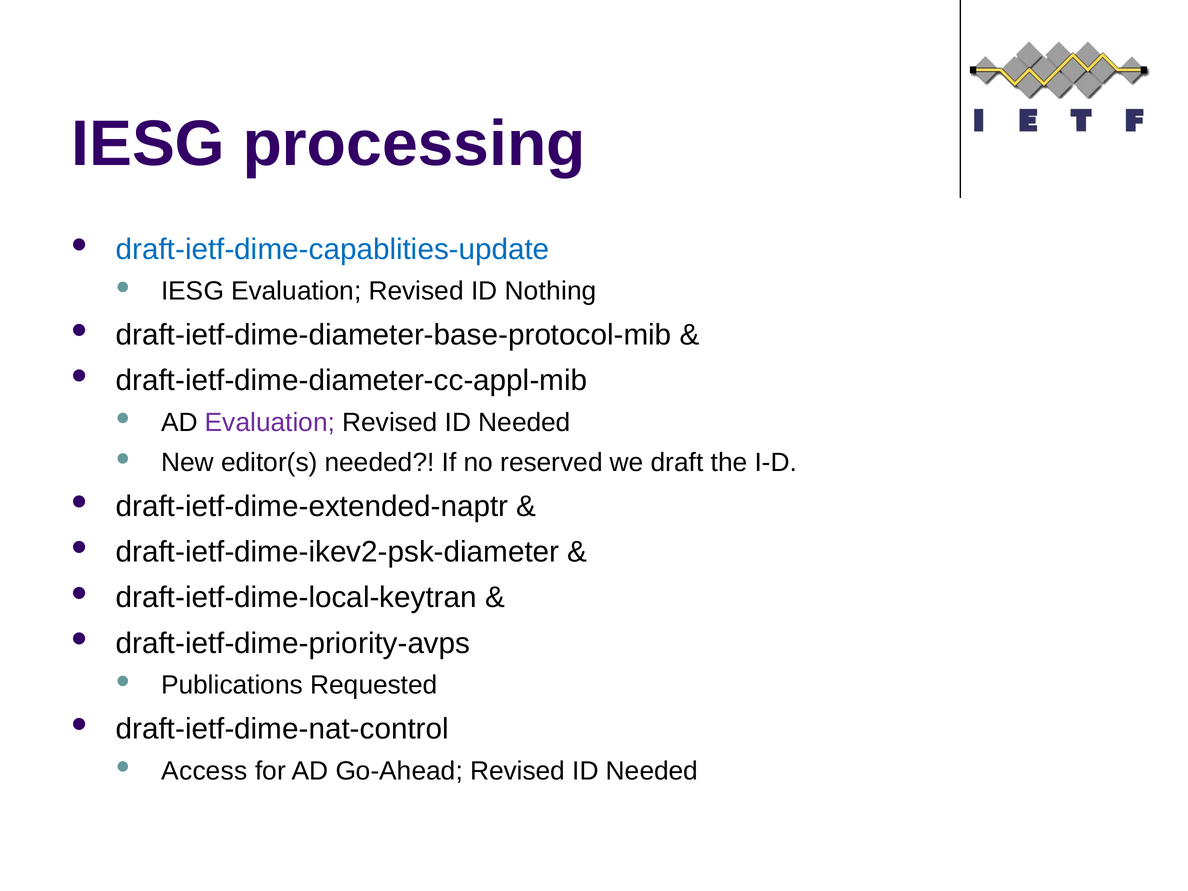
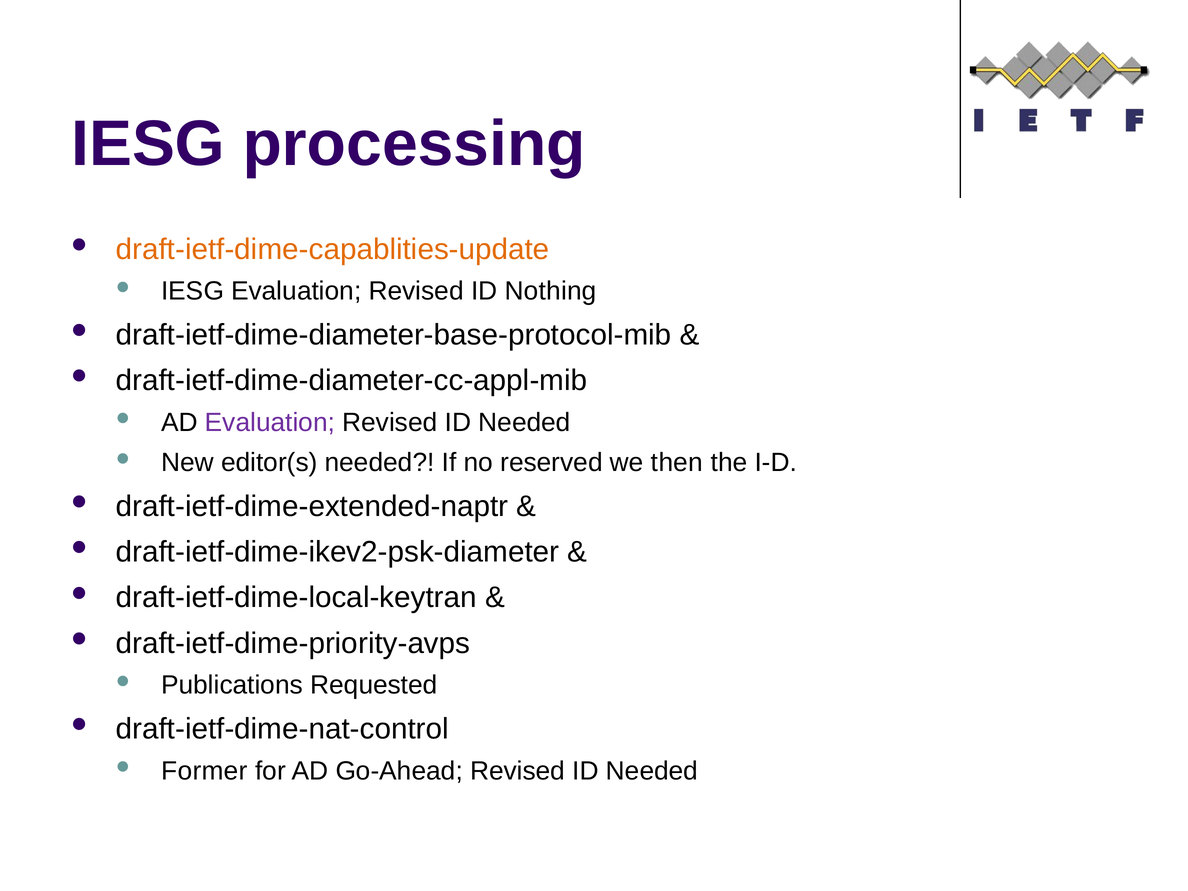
draft-ietf-dime-capablities-update colour: blue -> orange (333, 249)
draft: draft -> then (677, 463)
Access: Access -> Former (204, 771)
